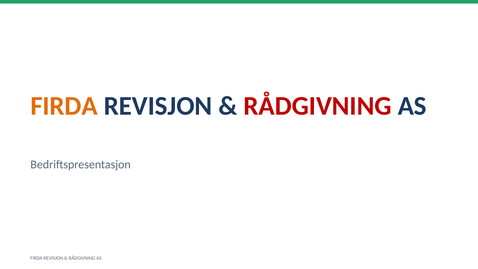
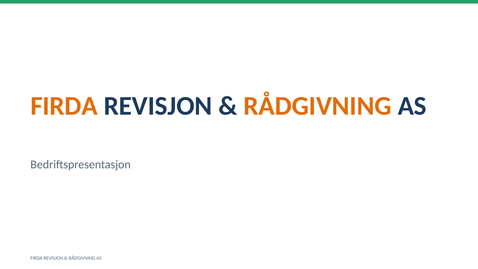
RÅDGIVNING colour: red -> orange (318, 106)
